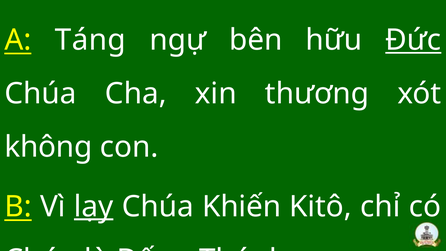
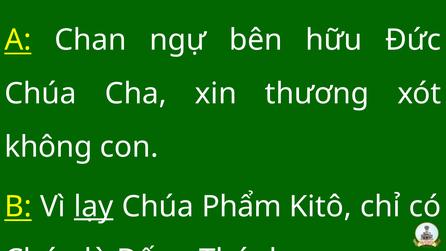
Táng: Táng -> Chan (90, 40)
Đức underline: present -> none (413, 40)
Khiến: Khiến -> Phẩm (242, 206)
